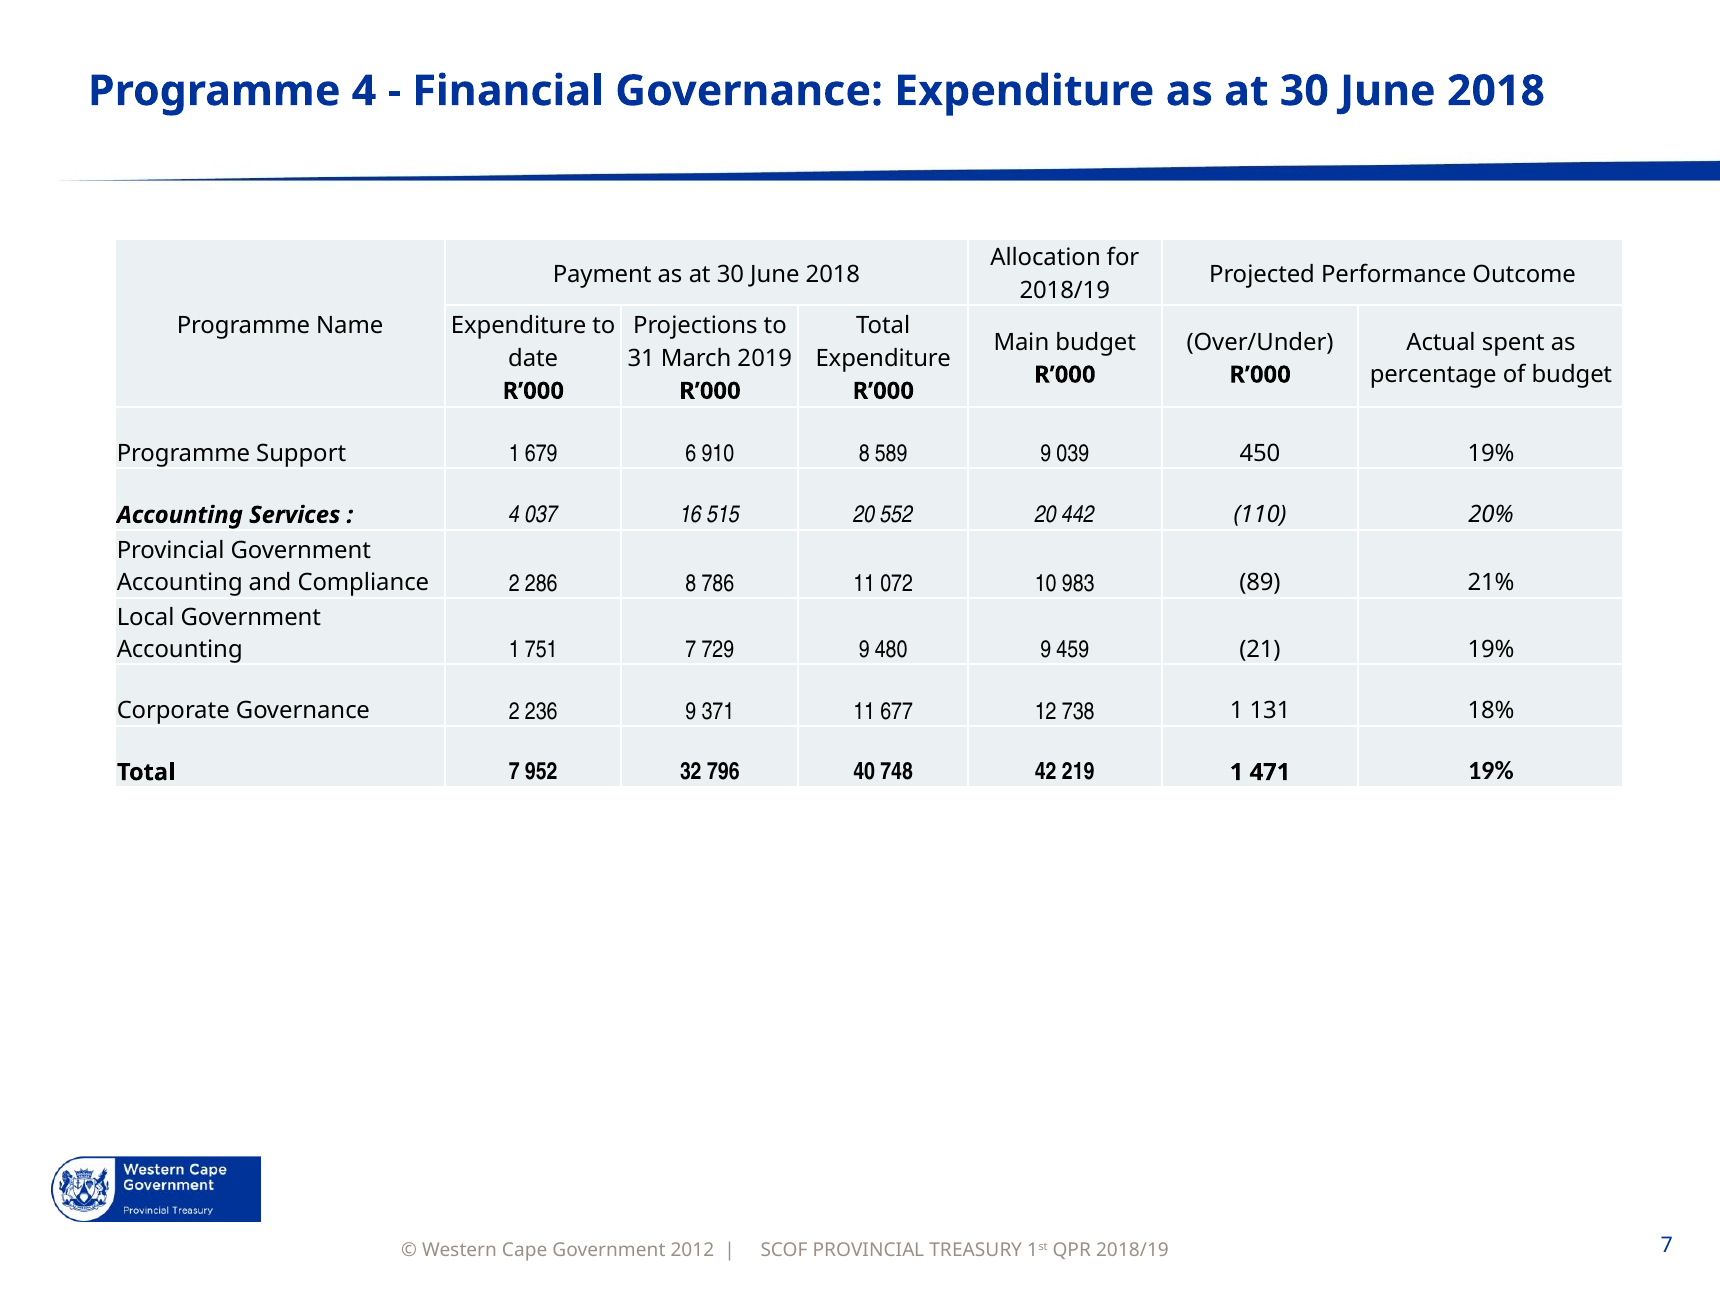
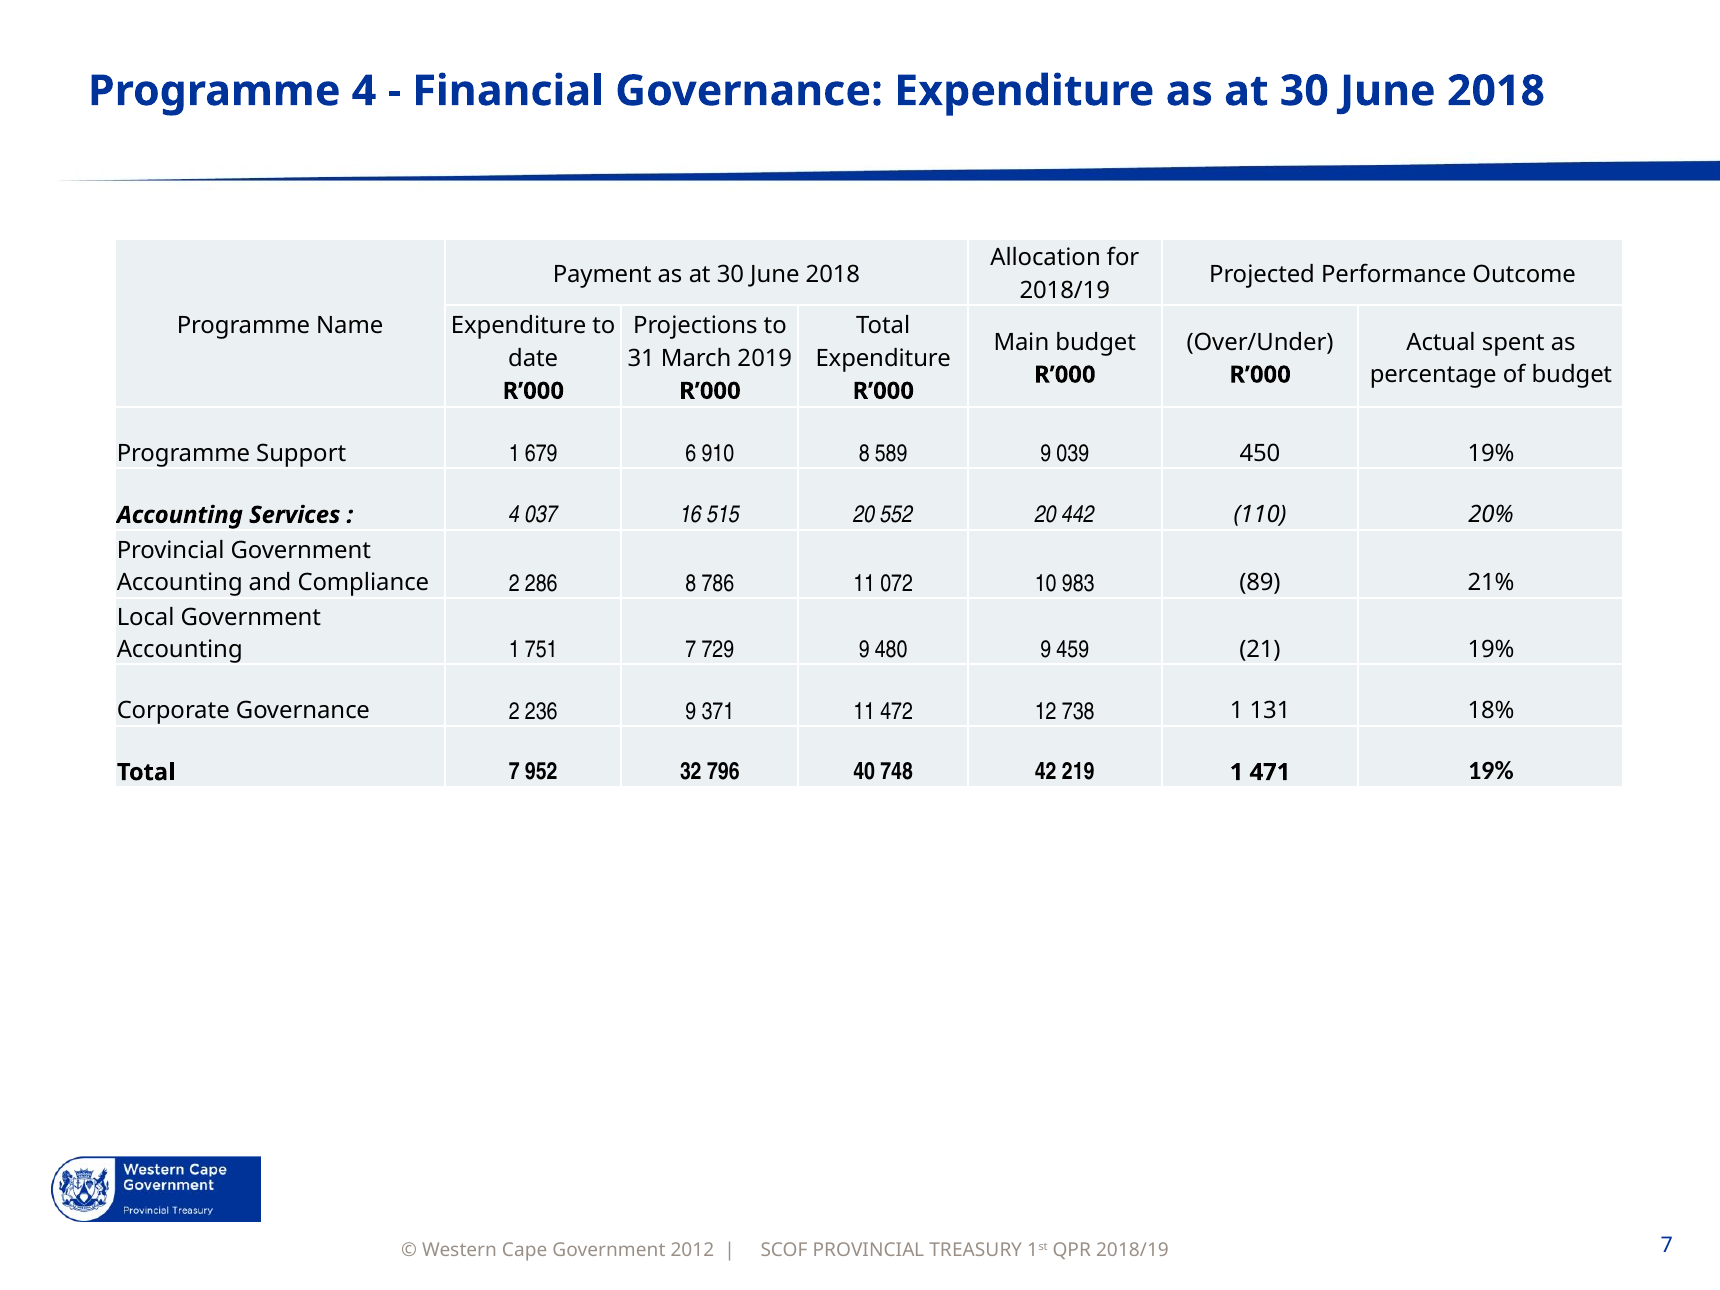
677: 677 -> 472 (897, 711)
